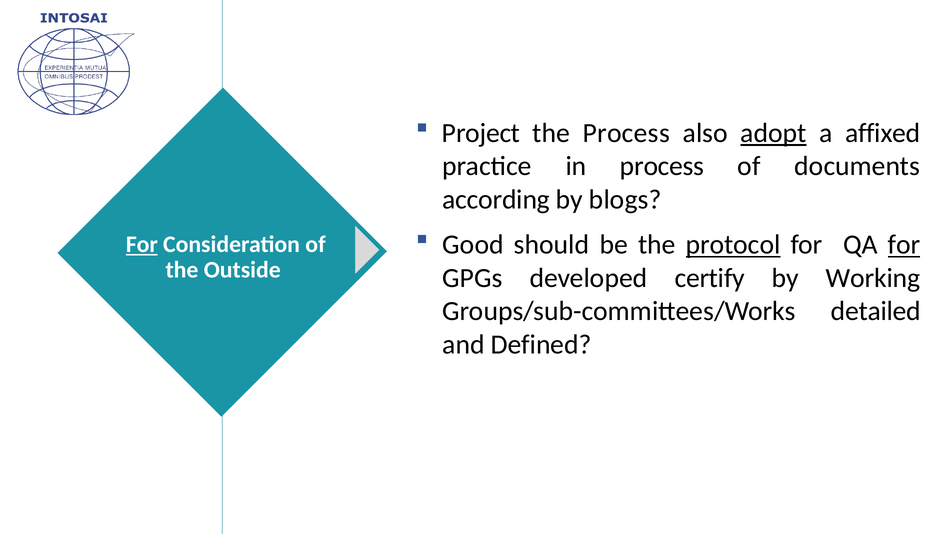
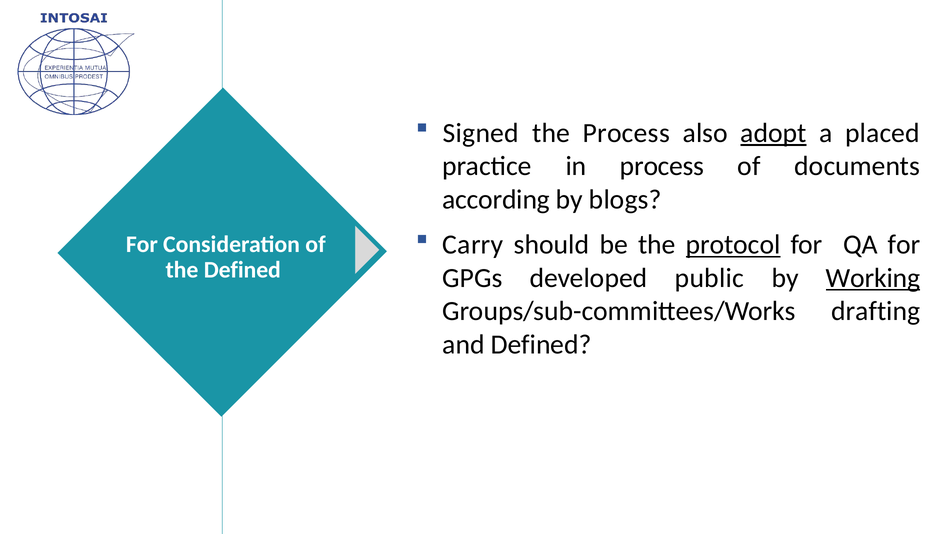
Project: Project -> Signed (481, 133)
affixed: affixed -> placed (883, 133)
Good: Good -> Carry (473, 245)
for underline: present -> none (904, 245)
For underline: present -> none (142, 245)
the Outside: Outside -> Defined (242, 270)
certify: certify -> public (709, 278)
Working underline: none -> present (873, 278)
detailed: detailed -> drafting (876, 311)
